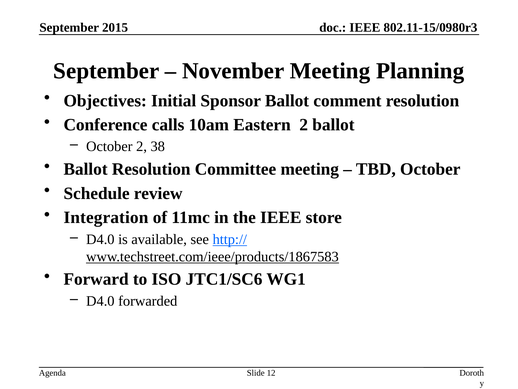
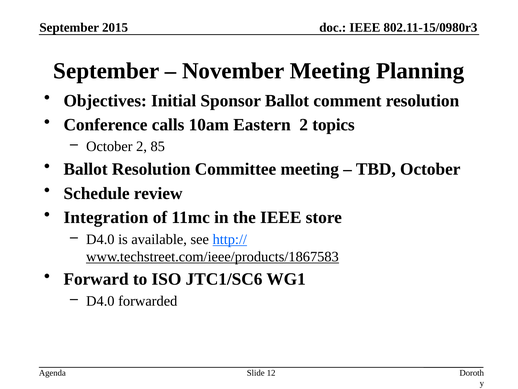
2 ballot: ballot -> topics (334, 125)
38: 38 -> 85 (158, 146)
